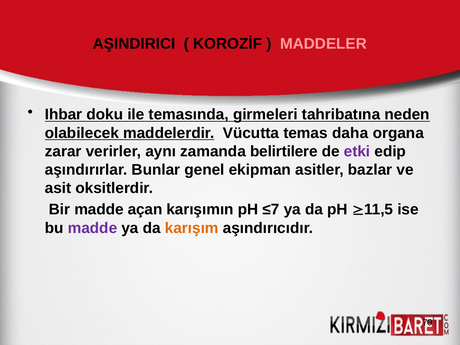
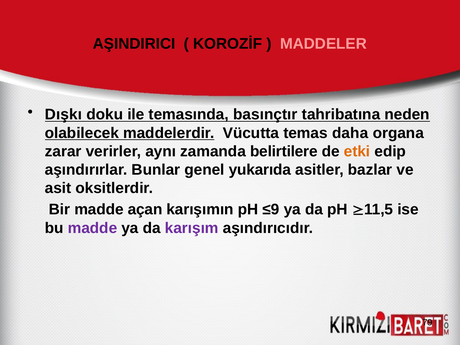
Ihbar: Ihbar -> Dışkı (63, 115)
girmeleri: girmeleri -> basınçtır (265, 115)
etki colour: purple -> orange (357, 151)
ekipman: ekipman -> yukarıda (260, 170)
≤7: ≤7 -> ≤9 (271, 210)
karışım colour: orange -> purple (192, 228)
